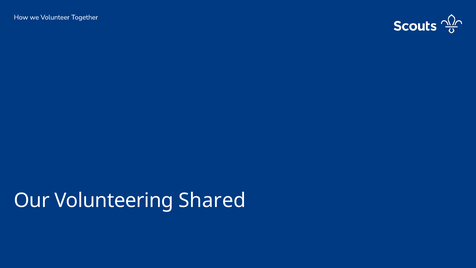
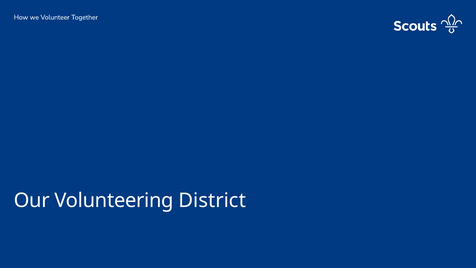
Shared: Shared -> District (212, 200)
